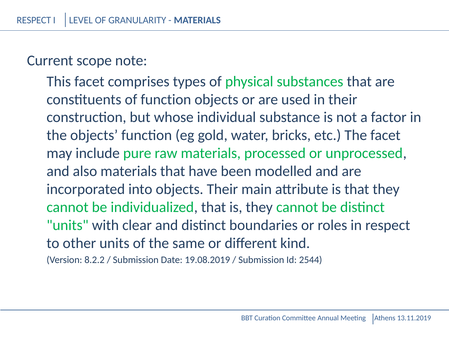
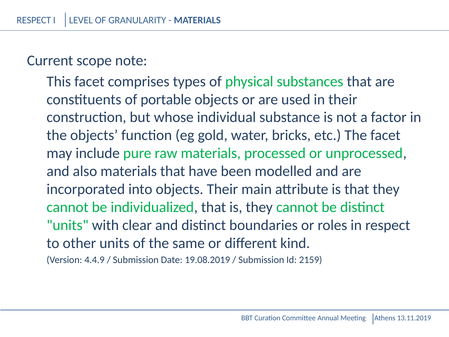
of function: function -> portable (166, 99)
8.2.2: 8.2.2 -> 4.4.9 (95, 260)
2544: 2544 -> 2159 (311, 260)
